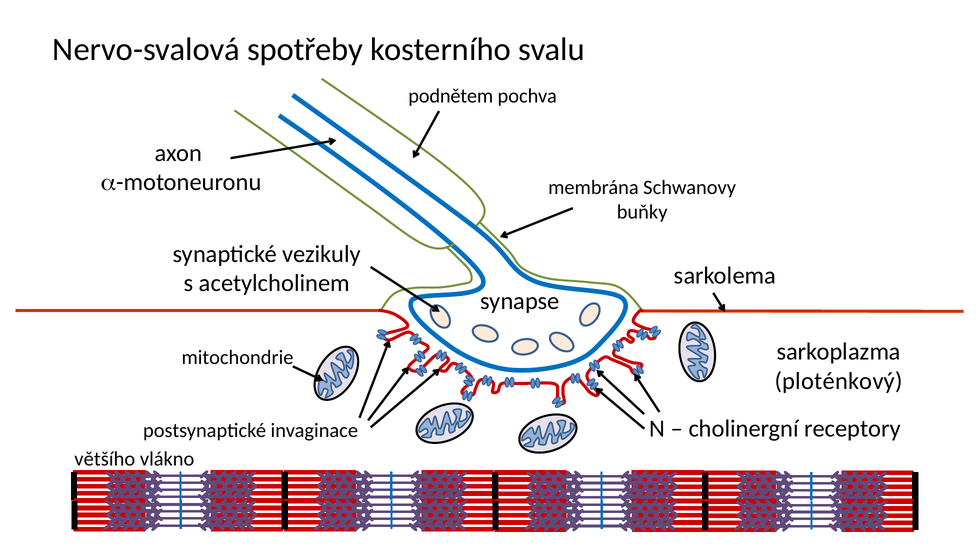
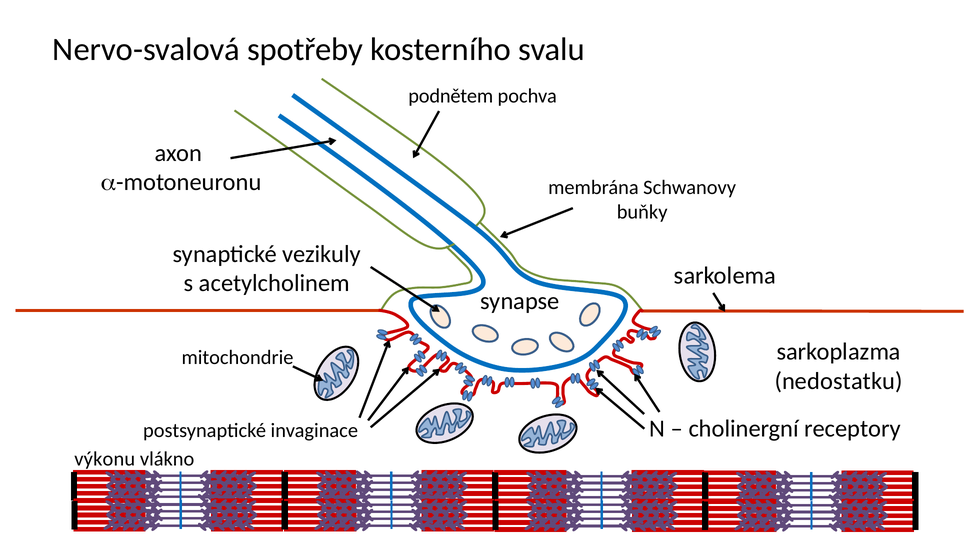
ploténkový: ploténkový -> nedostatku (839, 381)
většího: většího -> výkonu (105, 459)
